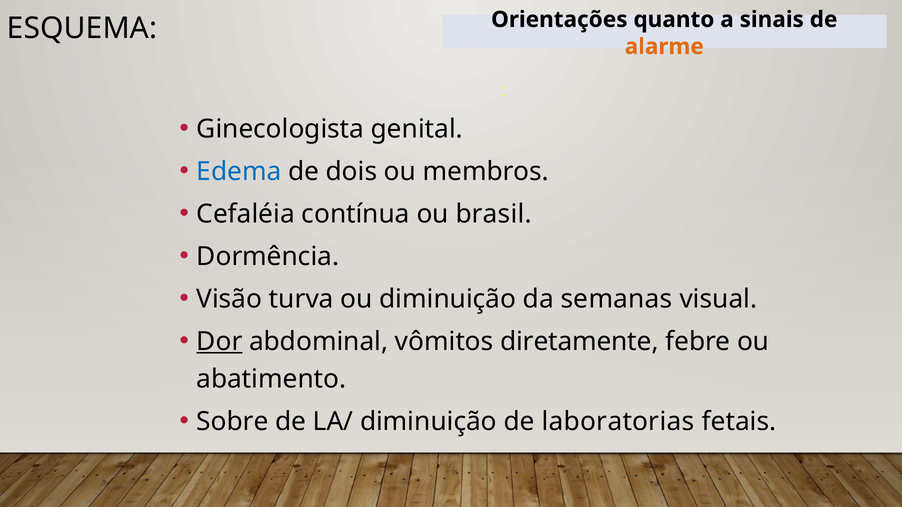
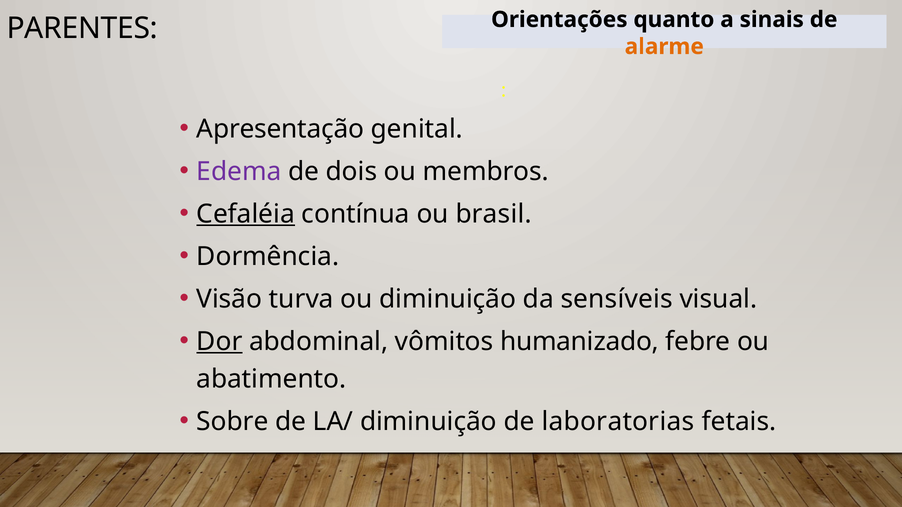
ESQUEMA: ESQUEMA -> PARENTES (82, 28)
Ginecologista: Ginecologista -> Apresentação (280, 129)
Edema colour: blue -> purple (239, 172)
Cefaléia underline: none -> present (246, 214)
semanas: semanas -> sensíveis (617, 299)
diretamente: diretamente -> humanizado (579, 342)
